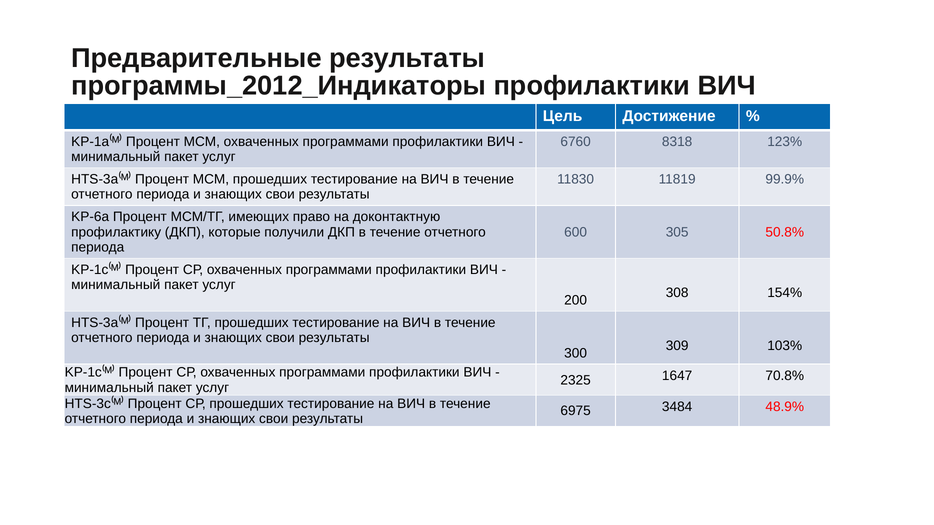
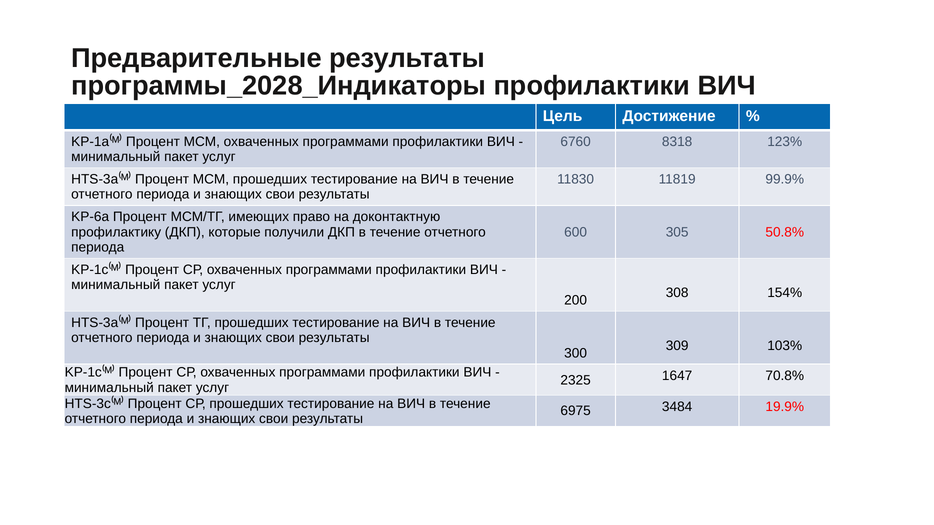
программы_2012_Индикаторы: программы_2012_Индикаторы -> программы_2028_Индикаторы (279, 86)
48.9%: 48.9% -> 19.9% (785, 407)
